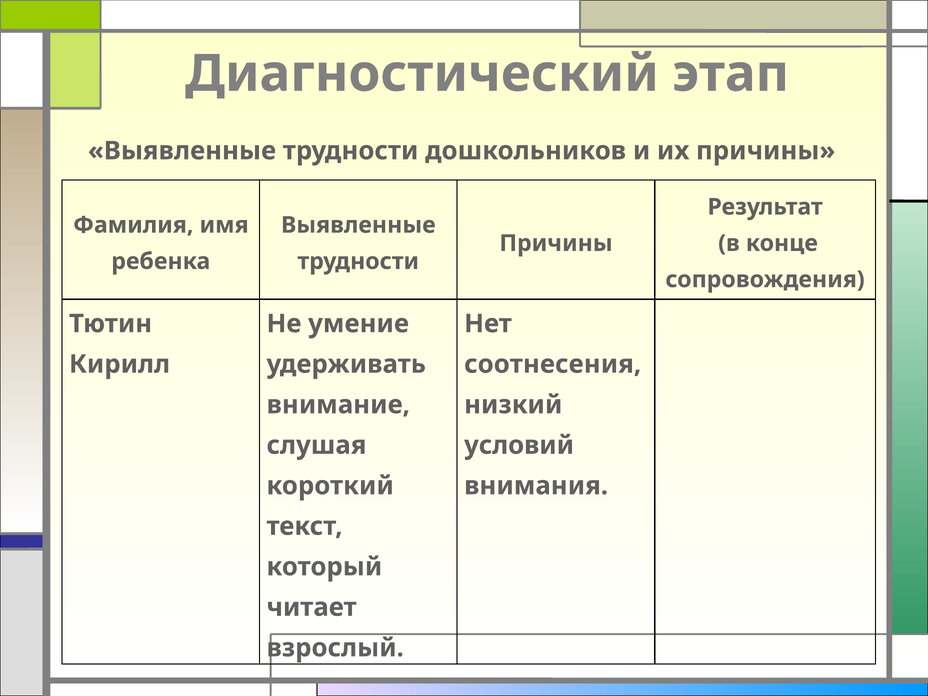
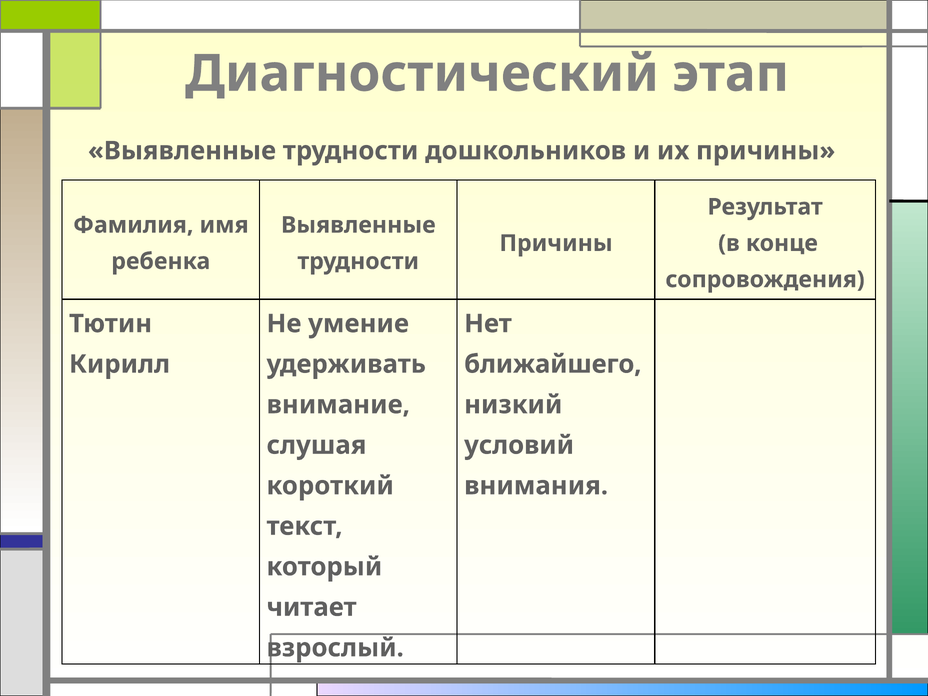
соотнесения: соотнесения -> ближайшего (553, 364)
